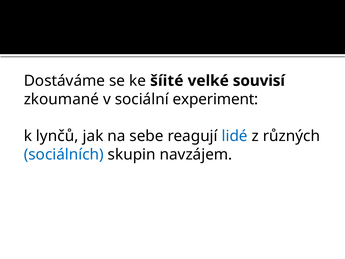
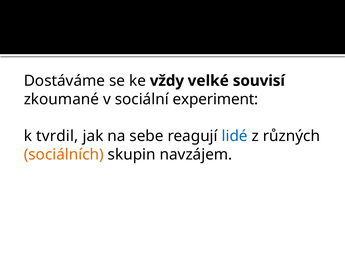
šíité: šíité -> vždy (167, 81)
lynčů: lynčů -> tvrdil (57, 136)
sociálních colour: blue -> orange (64, 154)
